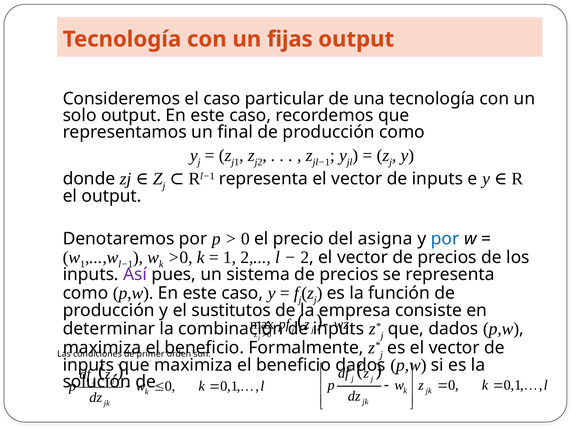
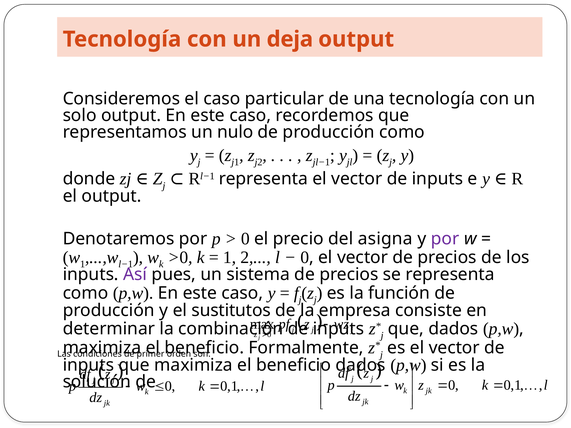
fijas: fijas -> deja (290, 39)
final: final -> nulo (235, 132)
por colour: blue -> purple (445, 239)
2: 2 -> 0 (305, 257)
